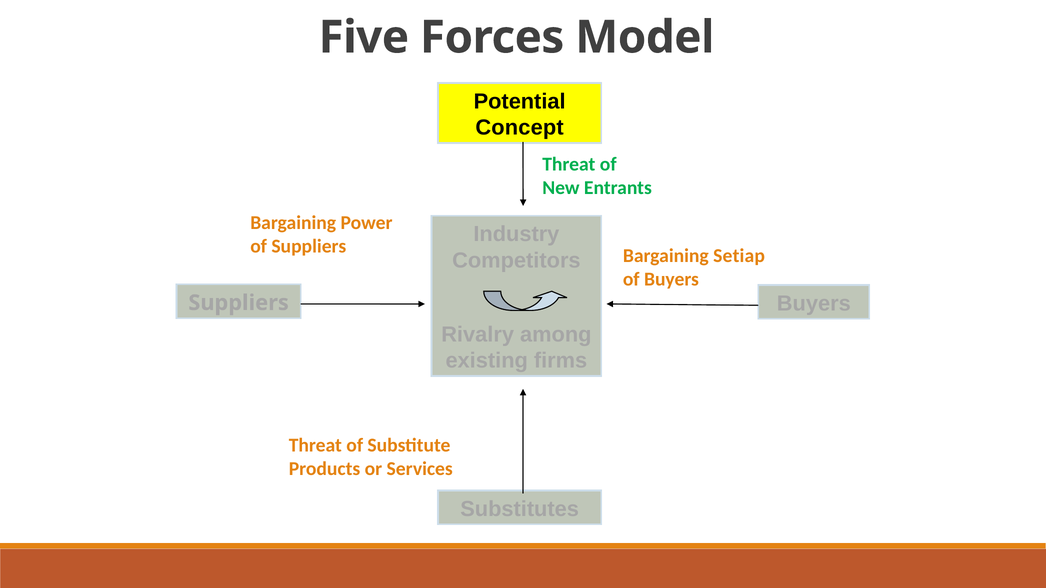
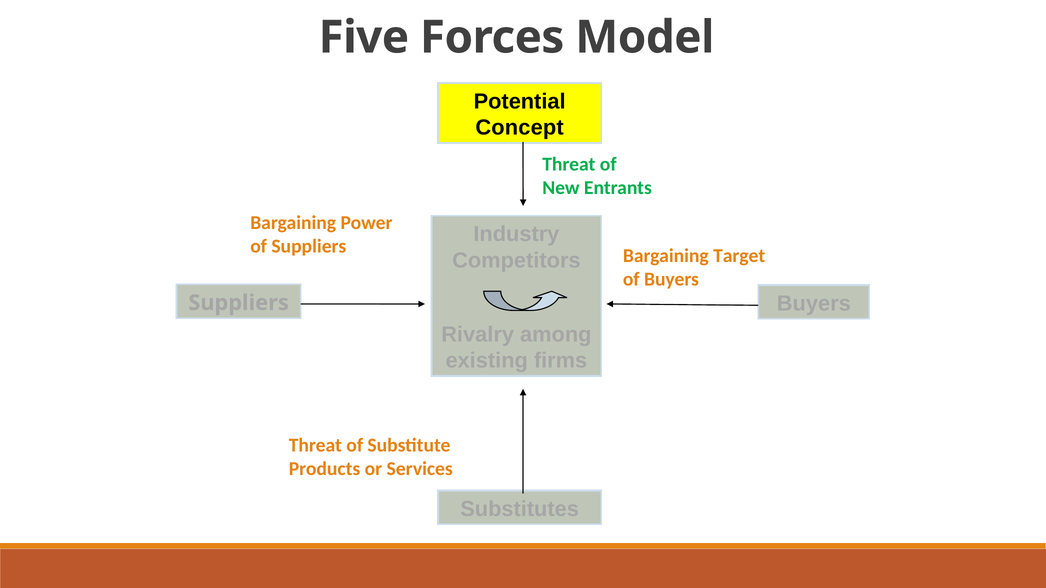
Setiap: Setiap -> Target (739, 256)
